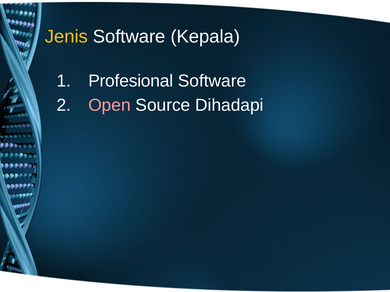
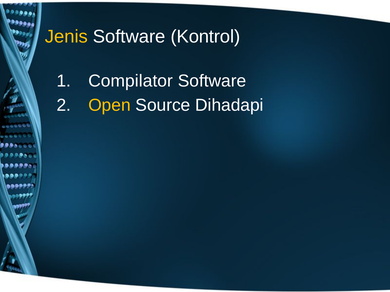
Kepala: Kepala -> Kontrol (205, 37)
Profesional: Profesional -> Compilator (131, 81)
Open colour: pink -> yellow (109, 105)
